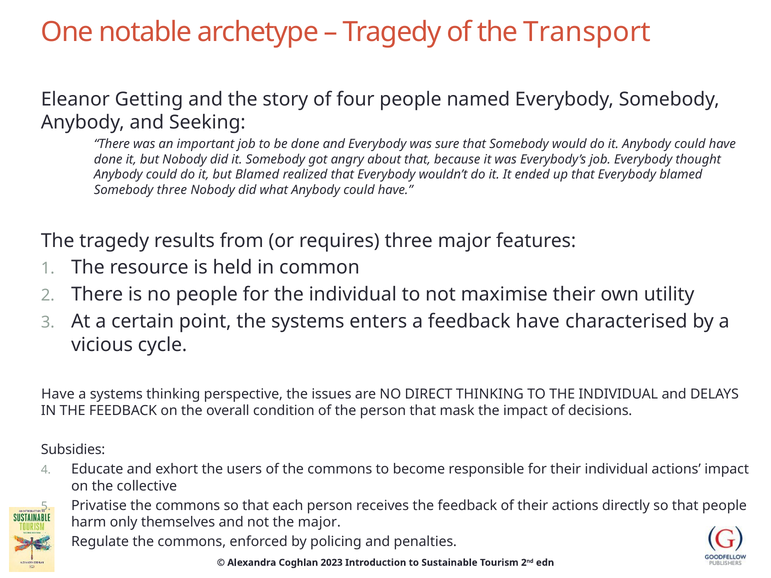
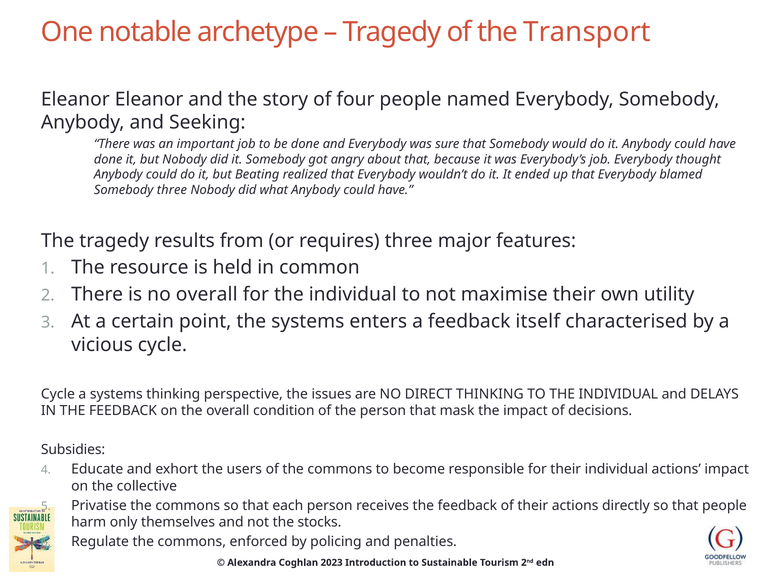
Eleanor Getting: Getting -> Eleanor (149, 99)
but Blamed: Blamed -> Beating (257, 175)
no people: people -> overall (207, 295)
feedback have: have -> itself (538, 322)
Have: Have -> Cycle (58, 394)
the major: major -> stocks (319, 522)
